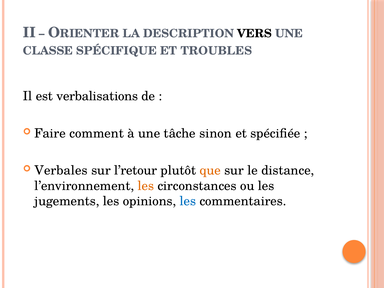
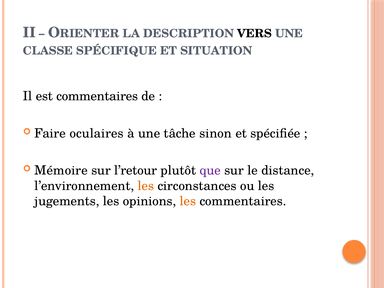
TROUBLES: TROUBLES -> SITUATION (216, 51)
est verbalisations: verbalisations -> commentaires (97, 96)
comment: comment -> oculaires (97, 133)
Verbales: Verbales -> Mémoire (61, 170)
que colour: orange -> purple (210, 170)
les colour: blue -> orange (188, 201)
